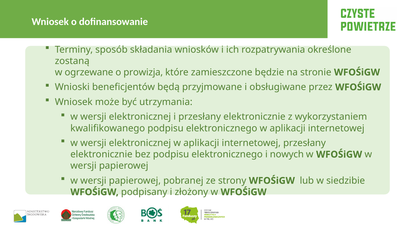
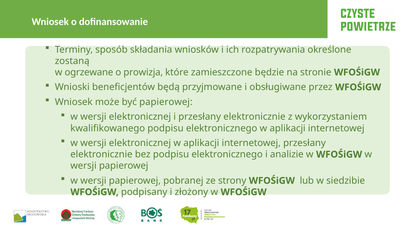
być utrzymania: utrzymania -> papierowej (166, 102)
nowych: nowych -> analizie (287, 155)
